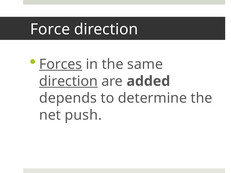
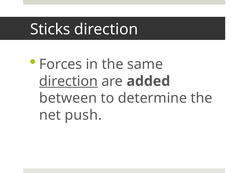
Force: Force -> Sticks (50, 29)
Forces underline: present -> none (61, 64)
depends: depends -> between (68, 98)
